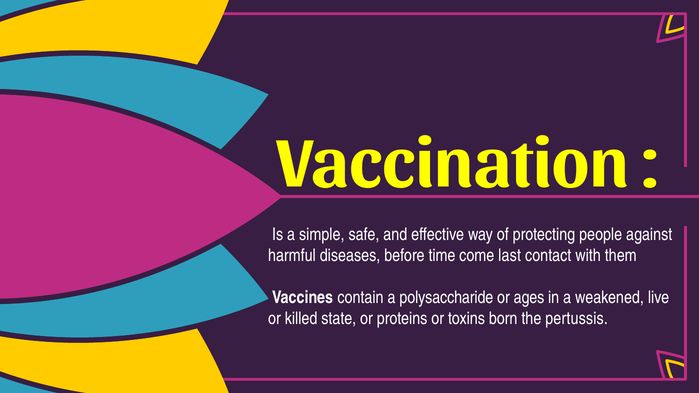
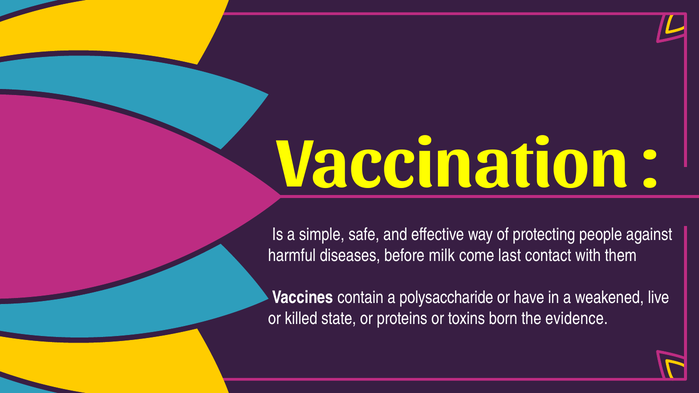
time: time -> milk (442, 256)
ages: ages -> have (529, 298)
pertussis: pertussis -> evidence (577, 319)
